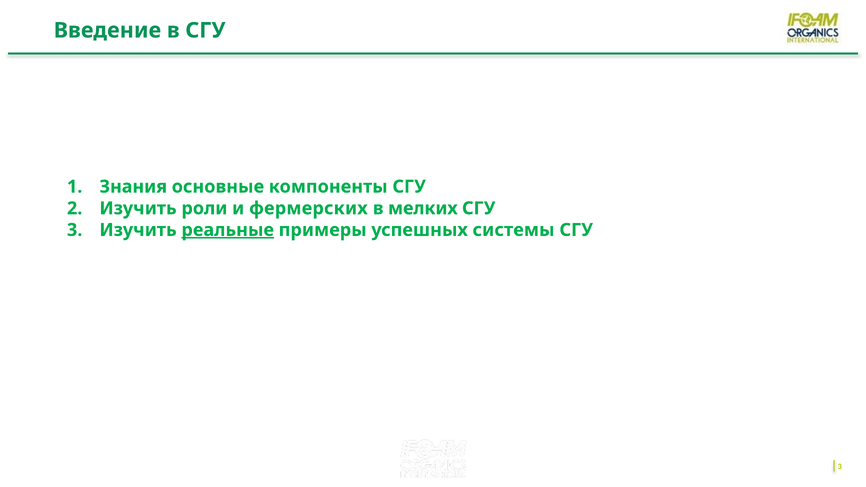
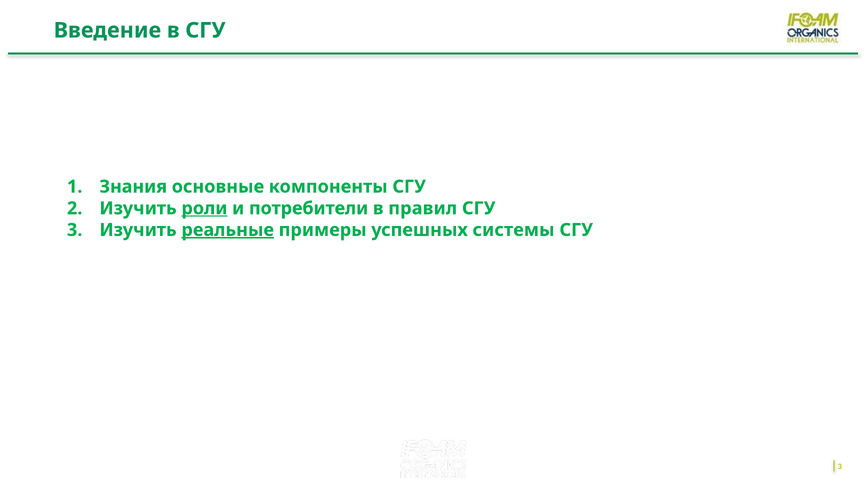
роли underline: none -> present (204, 208)
фермерских: фермерских -> потребители (309, 208)
мелких: мелких -> правил (423, 208)
